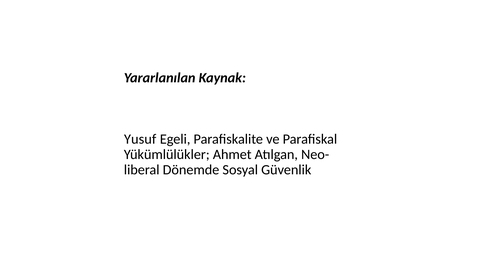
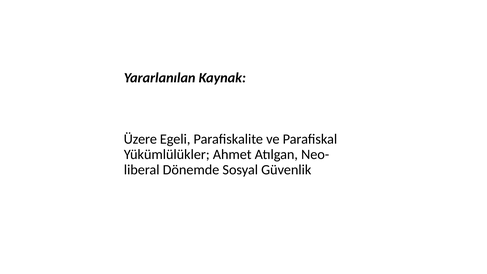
Yusuf: Yusuf -> Üzere (140, 139)
